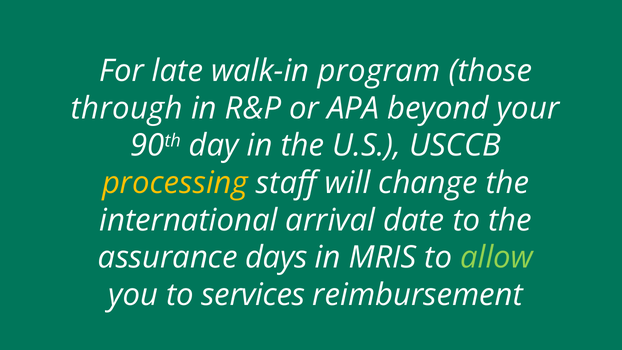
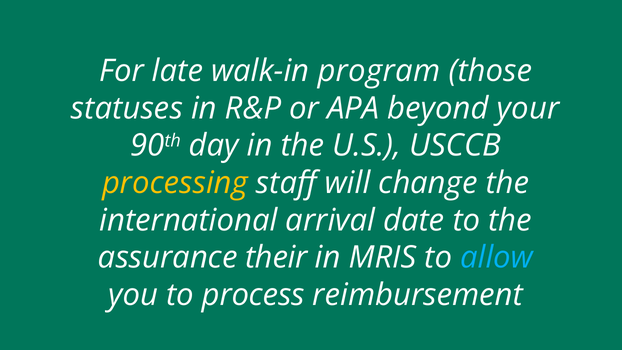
through: through -> statuses (127, 108)
days: days -> their (276, 258)
allow colour: light green -> light blue (497, 258)
services: services -> process (253, 295)
